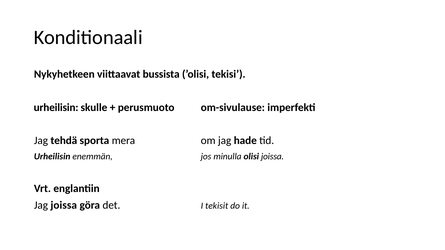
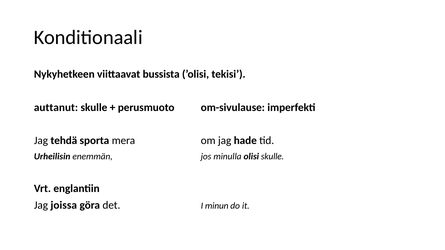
urheilisin: urheilisin -> auttanut (56, 108)
olisi joissa: joissa -> skulle (272, 157)
tekisit: tekisit -> minun (217, 206)
